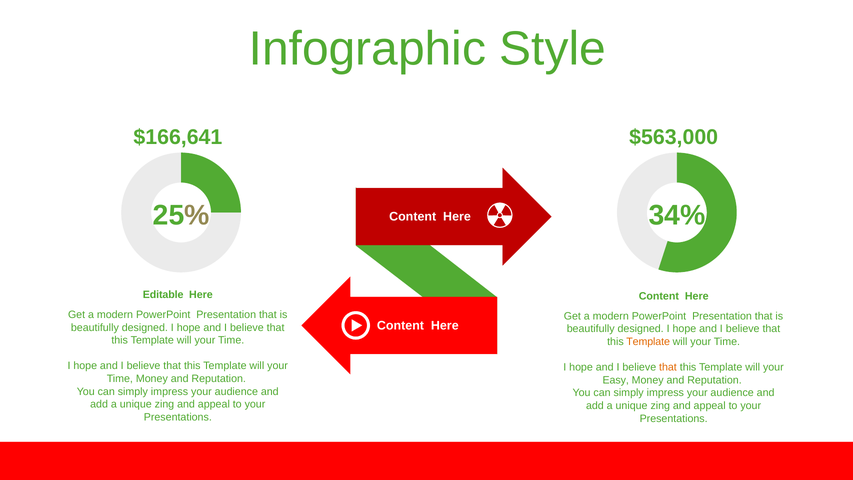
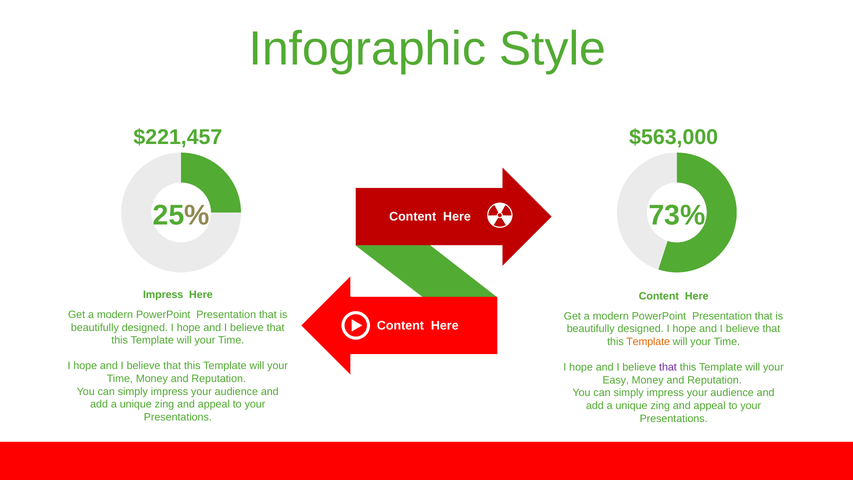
$166,641: $166,641 -> $221,457 (178, 137)
34%: 34% -> 73% (677, 215)
Editable: Editable -> Impress (163, 295)
that colour: orange -> purple (668, 367)
